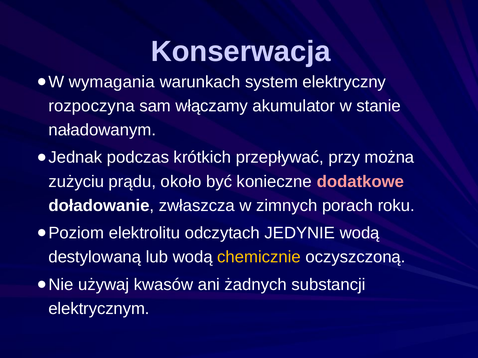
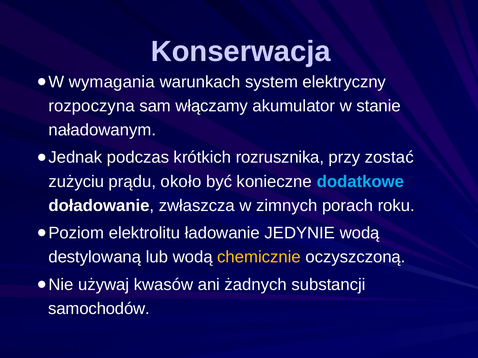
przepływać: przepływać -> rozrusznika (280, 158)
można: można -> zostać (389, 158)
dodatkowe colour: pink -> light blue (360, 182)
odczytach: odczytach -> ładowanie (222, 233)
elektrycznym: elektrycznym -> samochodów (99, 309)
